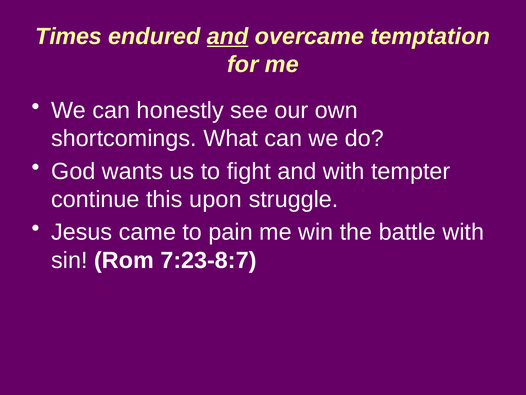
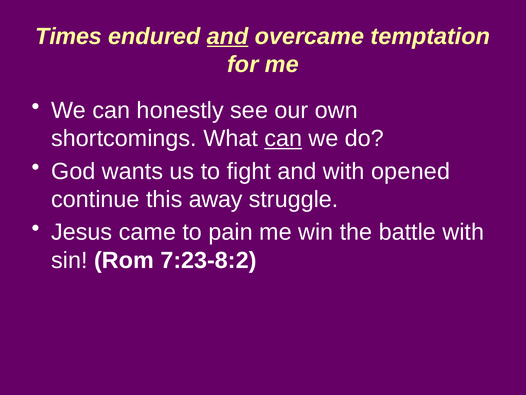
can underline: none -> present (283, 138)
tempter: tempter -> opened (411, 171)
upon: upon -> away (216, 199)
7:23-8:7: 7:23-8:7 -> 7:23-8:2 (208, 260)
